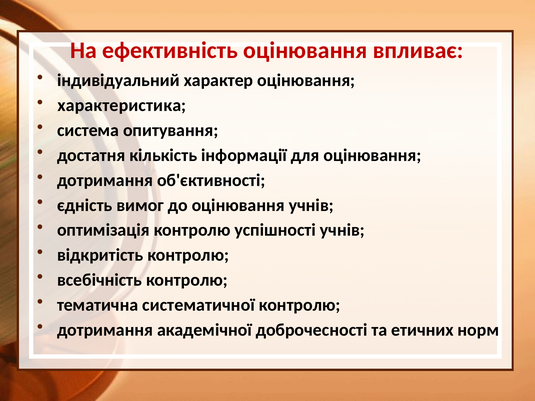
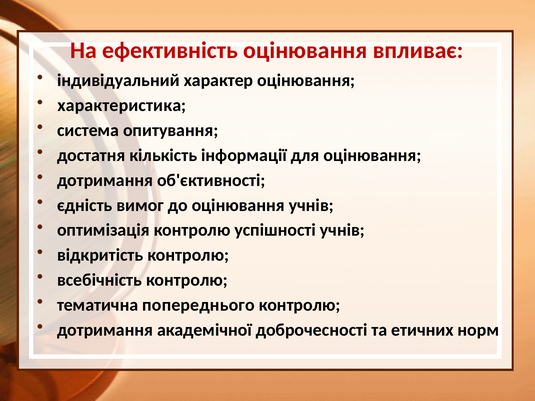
систематичної: систематичної -> попереднього (198, 305)
